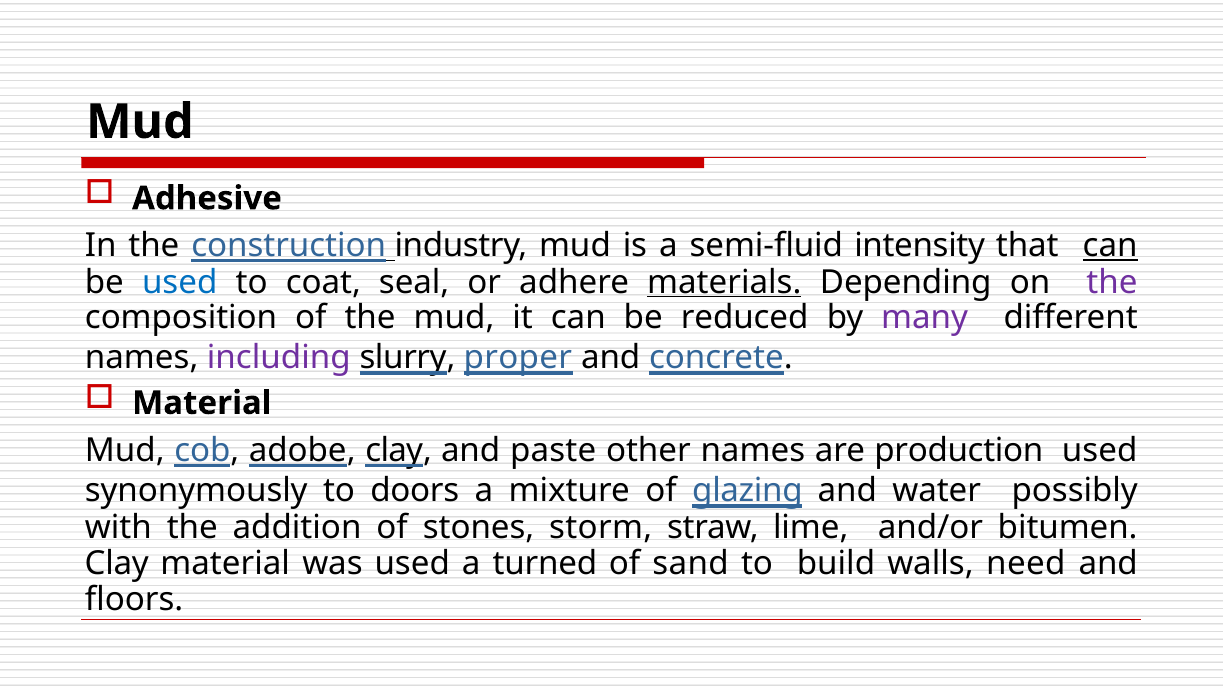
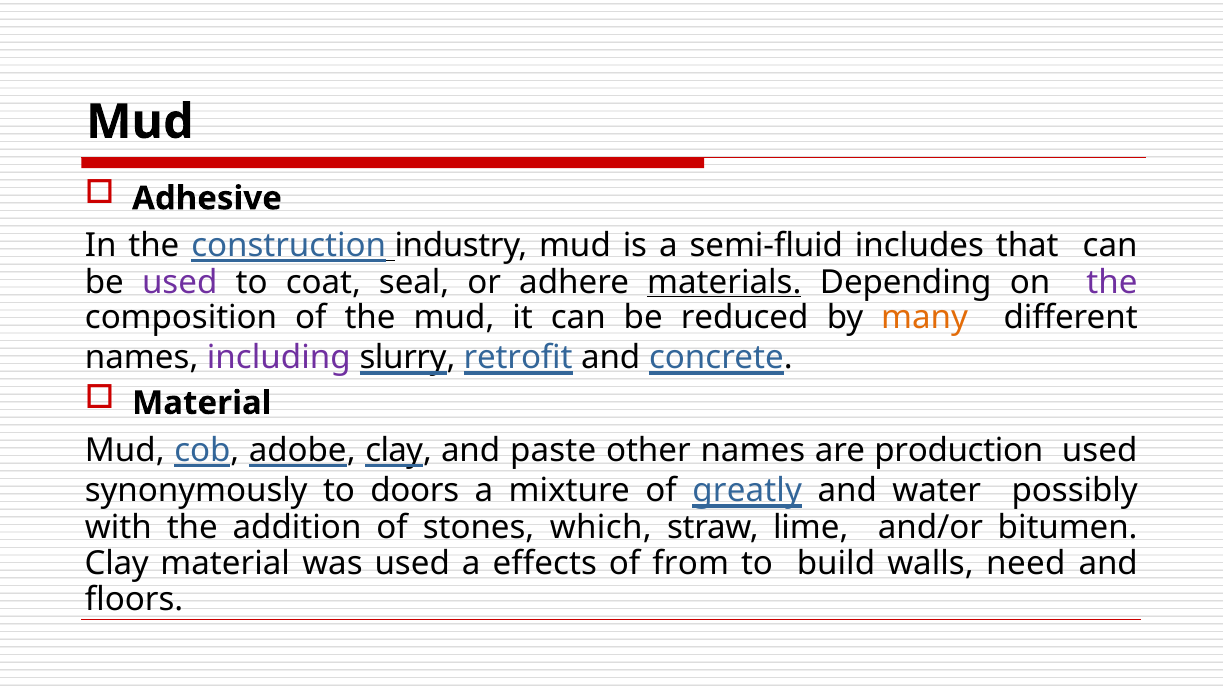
intensity: intensity -> includes (919, 245)
can underline: present -> none (1110, 245)
used colour: blue -> purple (180, 282)
many colour: purple -> orange (925, 318)
proper: proper -> retrofit (518, 358)
glazing: glazing -> greatly (747, 491)
storm: storm -> which (601, 528)
turned: turned -> effects (545, 563)
sand: sand -> from (691, 563)
